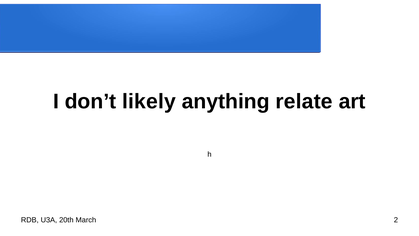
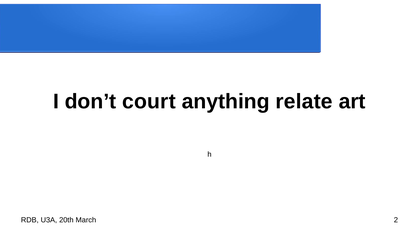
likely: likely -> court (149, 101)
